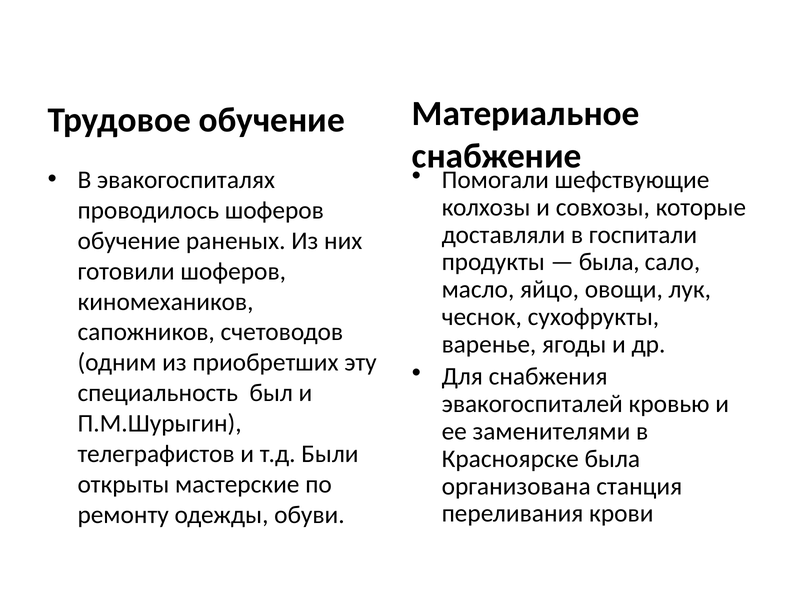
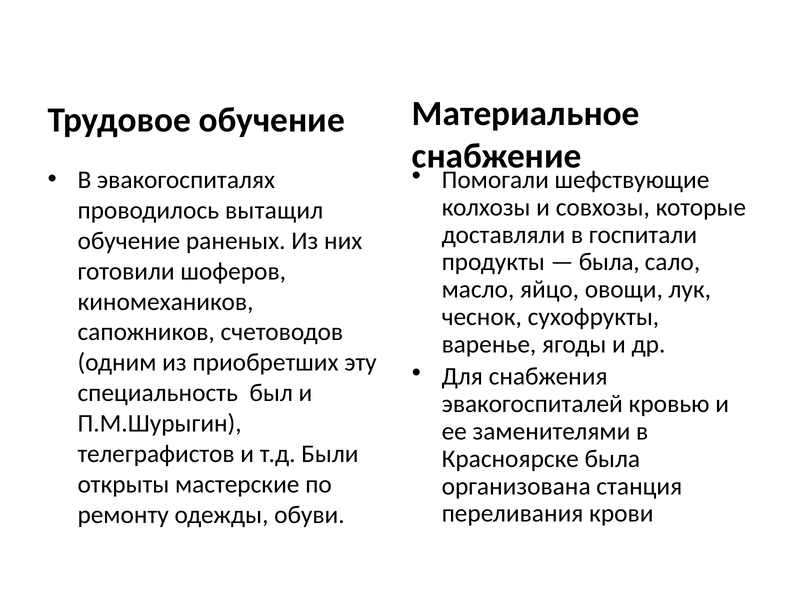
проводилось шоферов: шоферов -> вытащил (274, 210)
